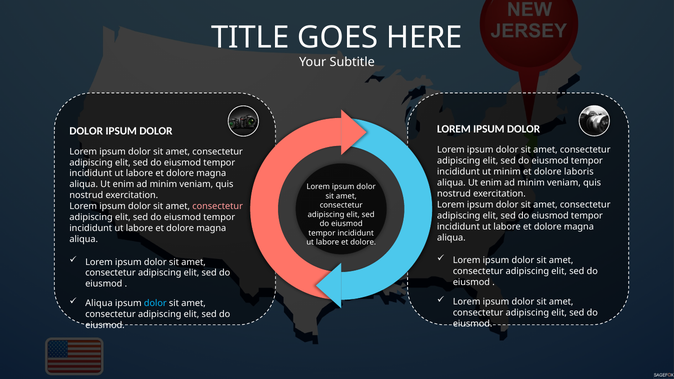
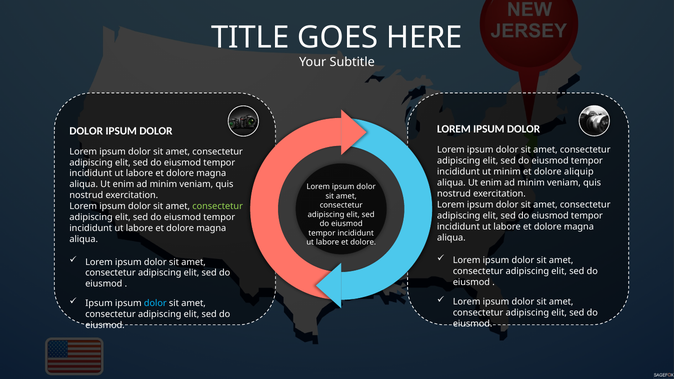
laboris: laboris -> aliquip (579, 172)
consectetur colour: pink -> light green (218, 206)
Aliqua: Aliqua -> Ipsum (99, 303)
